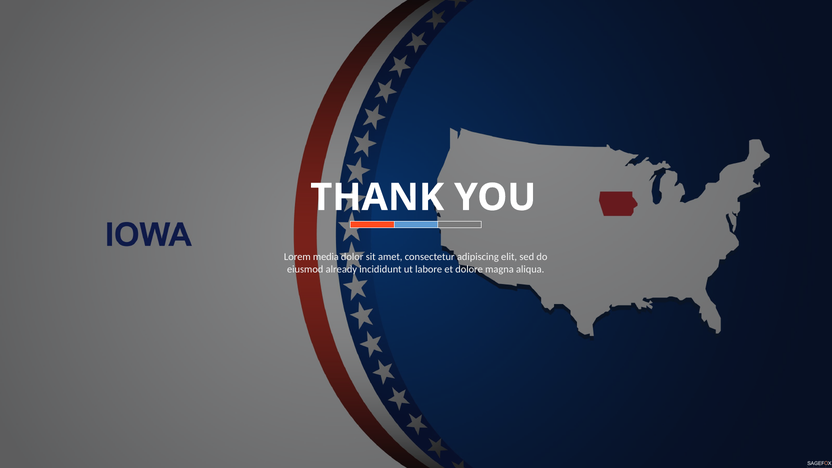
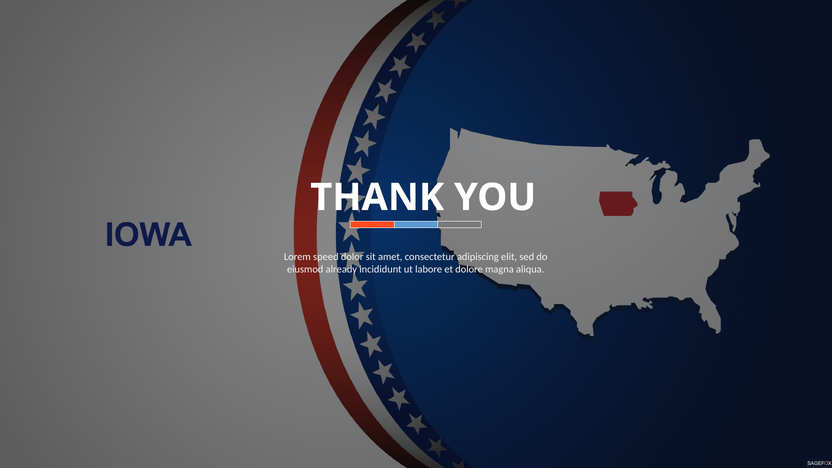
media: media -> speed (326, 257)
